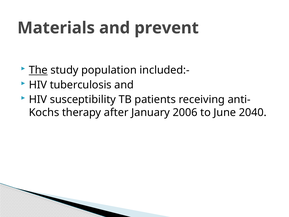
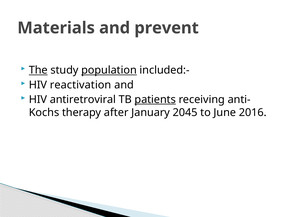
population underline: none -> present (109, 70)
tuberculosis: tuberculosis -> reactivation (81, 85)
susceptibility: susceptibility -> antiretroviral (83, 99)
patients underline: none -> present (155, 99)
2006: 2006 -> 2045 (185, 112)
2040: 2040 -> 2016 (253, 112)
